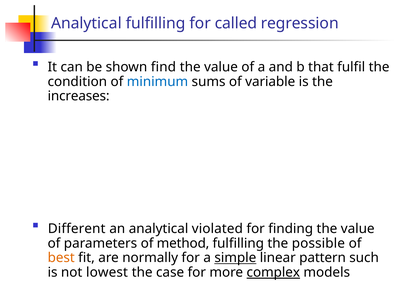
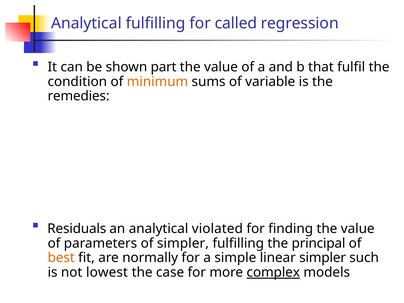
find: find -> part (164, 67)
minimum colour: blue -> orange (157, 82)
increases: increases -> remedies (79, 96)
Different: Different -> Residuals (77, 229)
of method: method -> simpler (183, 243)
possible: possible -> principal (319, 243)
simple underline: present -> none (235, 258)
linear pattern: pattern -> simpler (323, 258)
